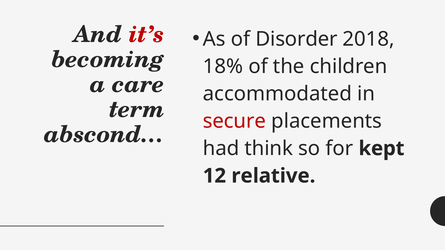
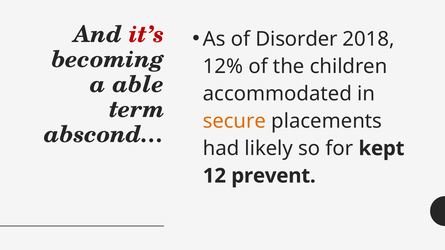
18%: 18% -> 12% (223, 66)
care: care -> able (138, 85)
secure colour: red -> orange (234, 121)
think: think -> likely (269, 149)
relative: relative -> prevent (273, 176)
